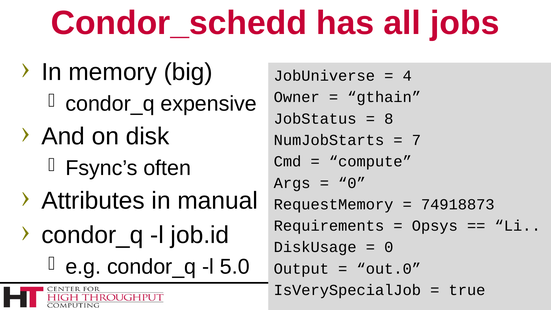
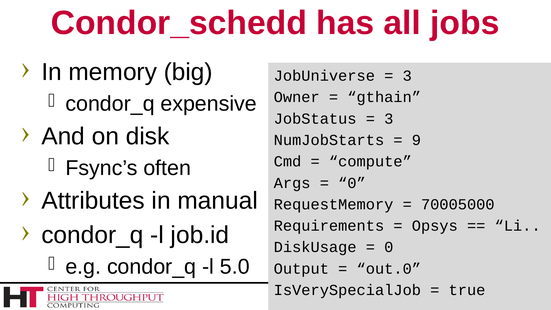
4: 4 -> 3 (407, 76)
8: 8 -> 3 (389, 119)
7: 7 -> 9 (416, 140)
74918873: 74918873 -> 70005000 (458, 204)
